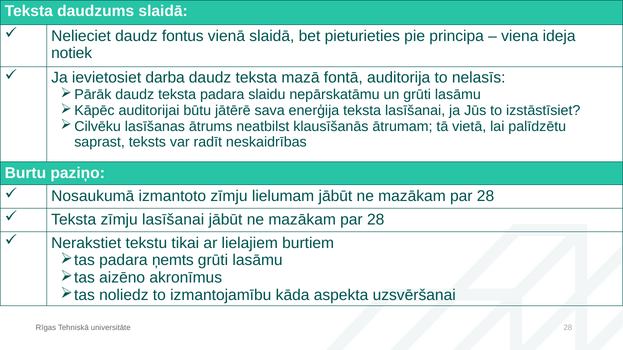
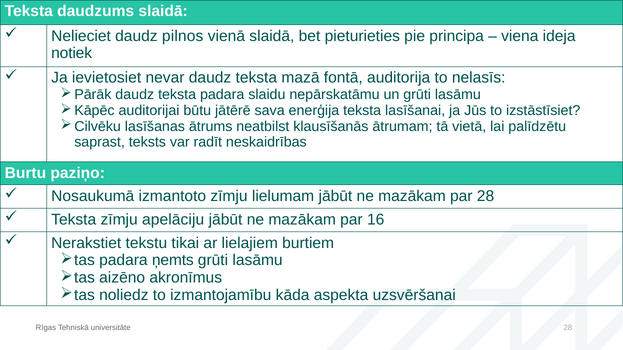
fontus: fontus -> pilnos (183, 36)
darba: darba -> nevar (165, 78)
zīmju lasīšanai: lasīšanai -> apelāciju (173, 220)
28: 28 -> 16 (376, 220)
